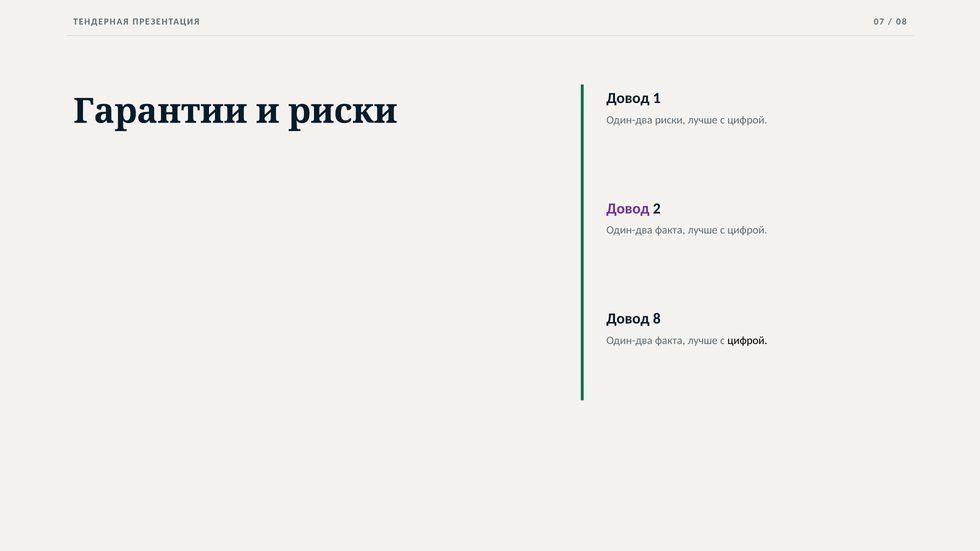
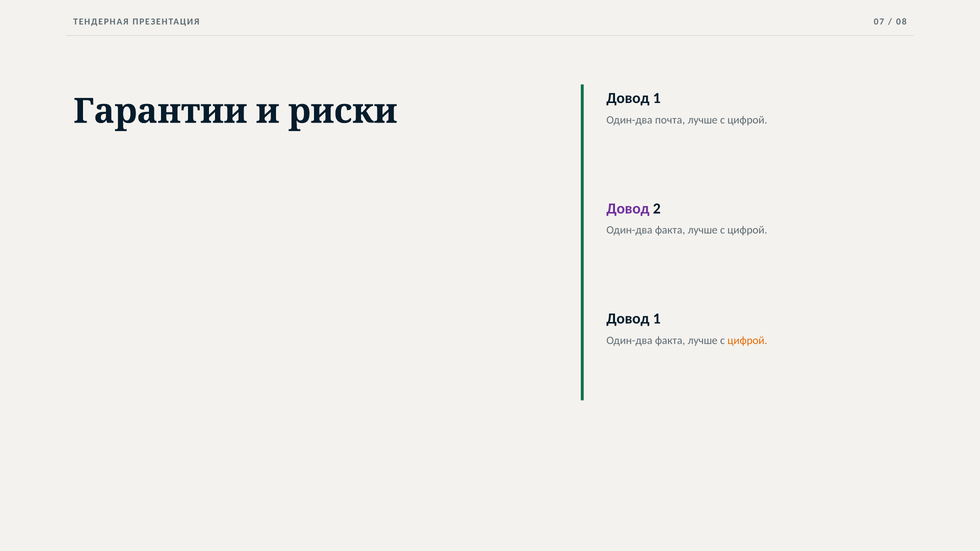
Один-два риски: риски -> почта (670, 120)
8: 8 -> 1 (657, 319)
цифрой colour: black -> orange (747, 341)
